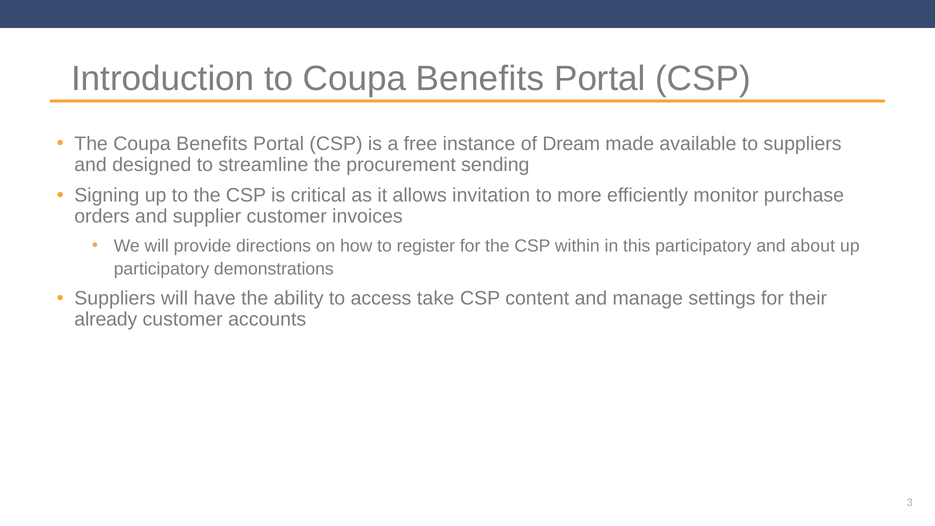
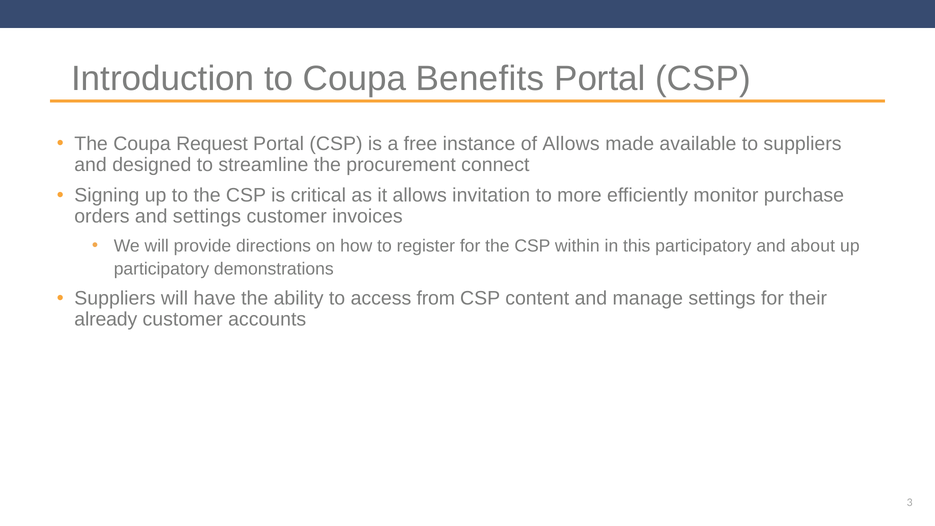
The Coupa Benefits: Benefits -> Request (212, 144)
of Dream: Dream -> Allows (571, 144)
sending: sending -> connect (495, 165)
and supplier: supplier -> settings (207, 216)
take: take -> from (436, 298)
